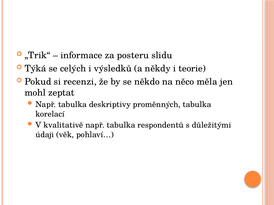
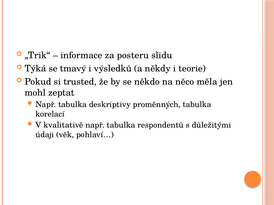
celých: celých -> tmavý (73, 69)
recenzi: recenzi -> trusted (80, 82)
